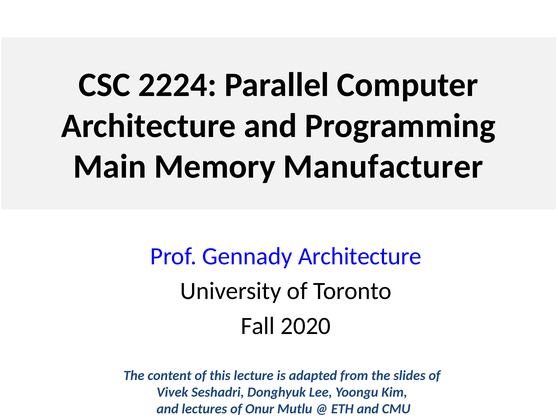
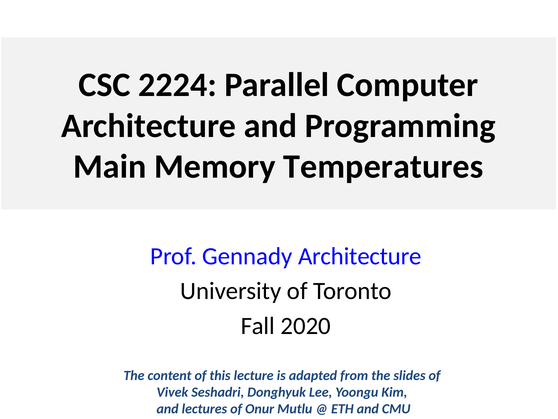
Manufacturer: Manufacturer -> Temperatures (383, 166)
